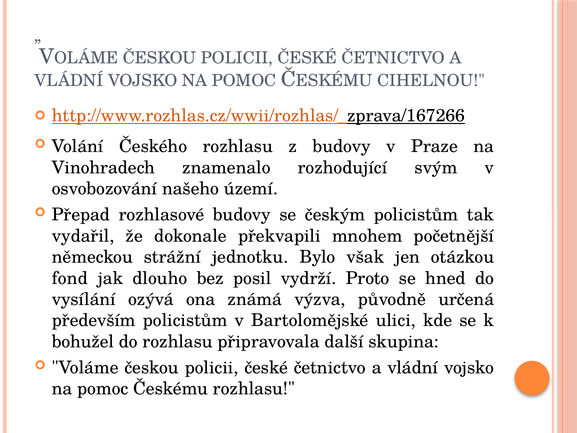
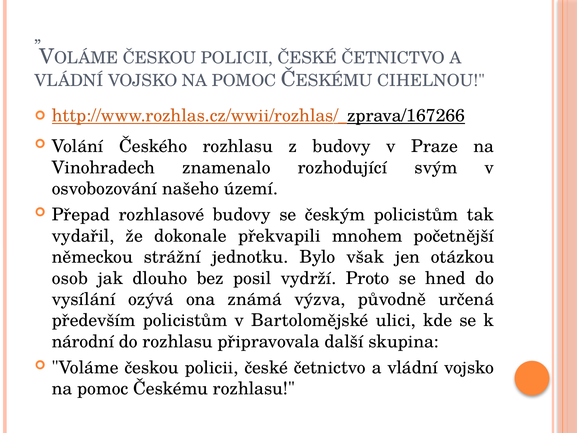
fond: fond -> osob (70, 278)
bohužel: bohužel -> národní (83, 341)
